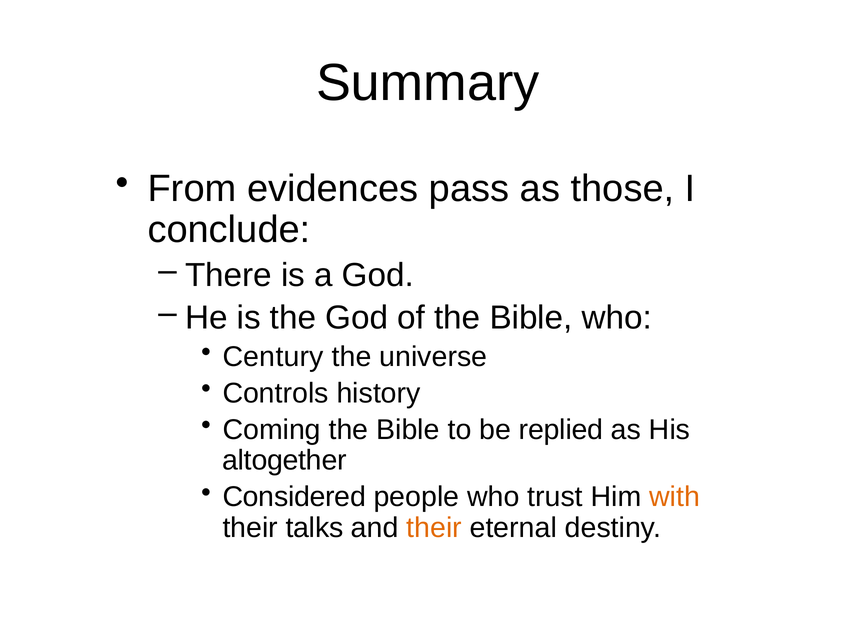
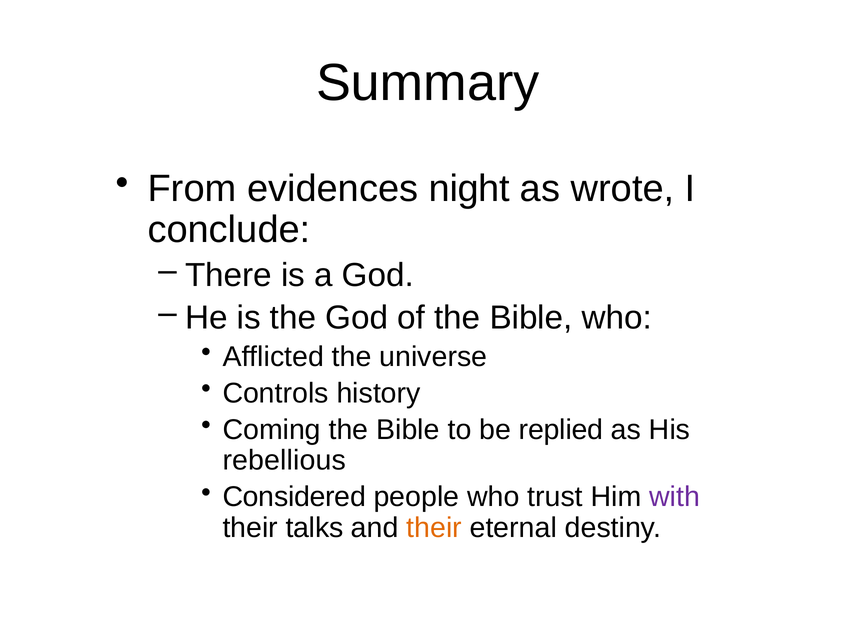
pass: pass -> night (469, 189)
those: those -> wrote (622, 189)
Century: Century -> Afflicted (273, 357)
altogether: altogether -> rebellious (284, 461)
with colour: orange -> purple (675, 497)
